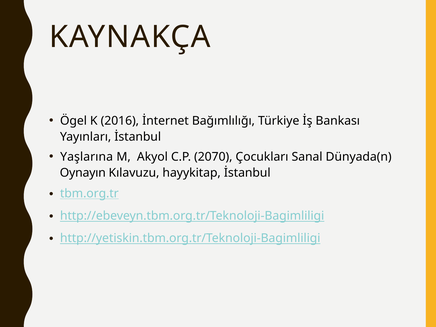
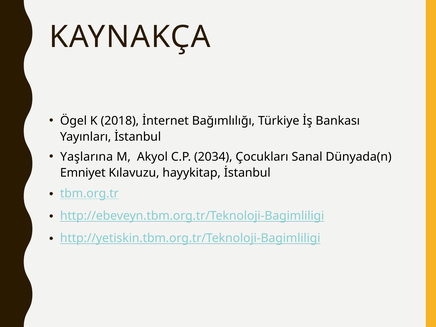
2016: 2016 -> 2018 (120, 121)
2070: 2070 -> 2034 (213, 157)
Oynayın: Oynayın -> Emniyet (83, 173)
